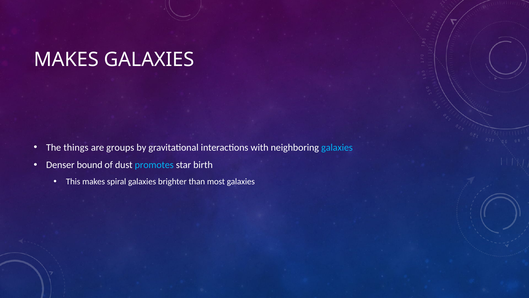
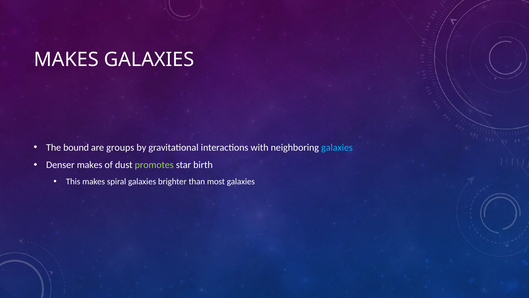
things: things -> bound (76, 147)
Denser bound: bound -> makes (90, 165)
promotes colour: light blue -> light green (154, 165)
